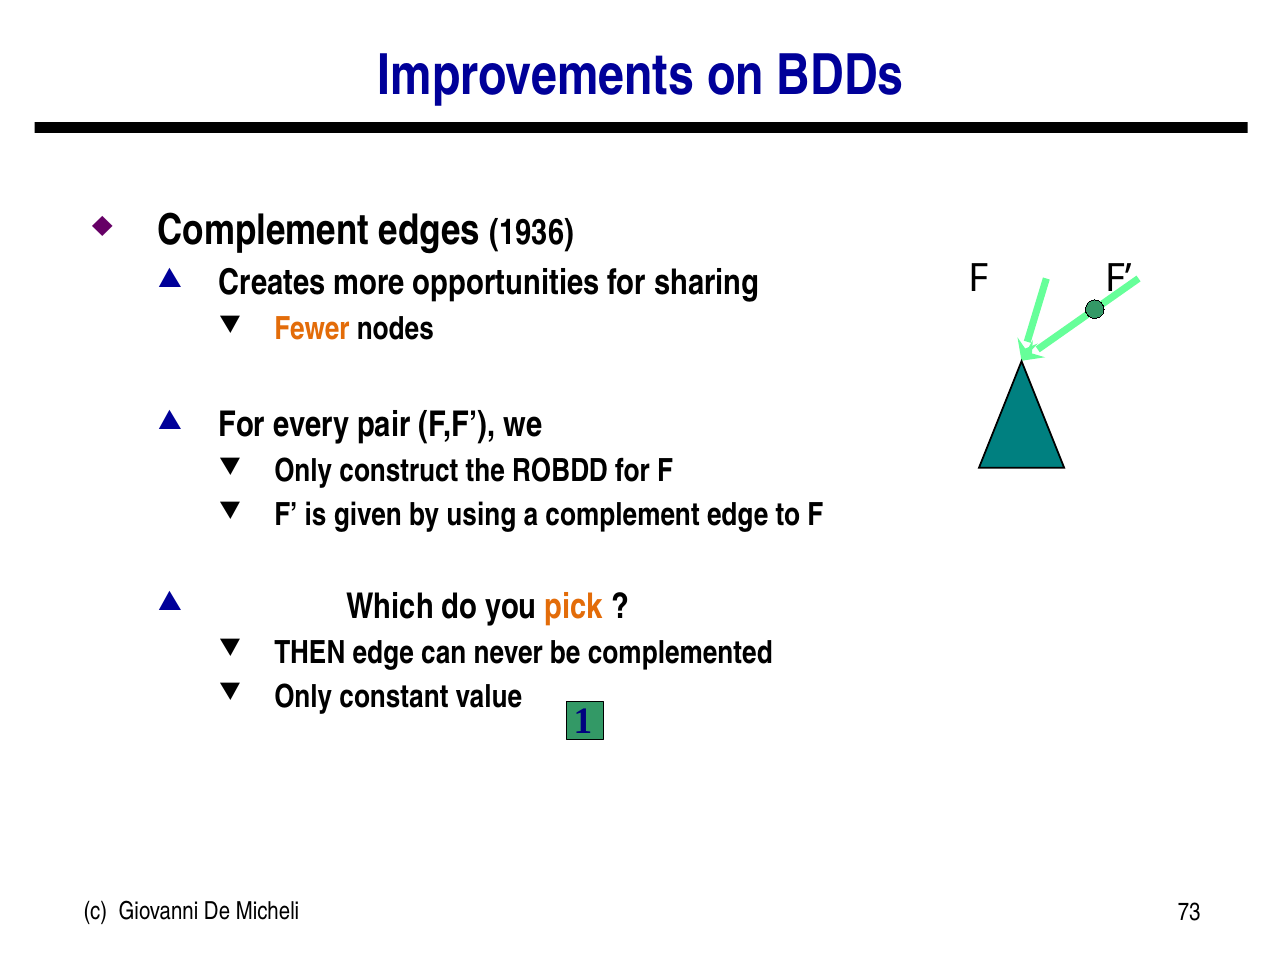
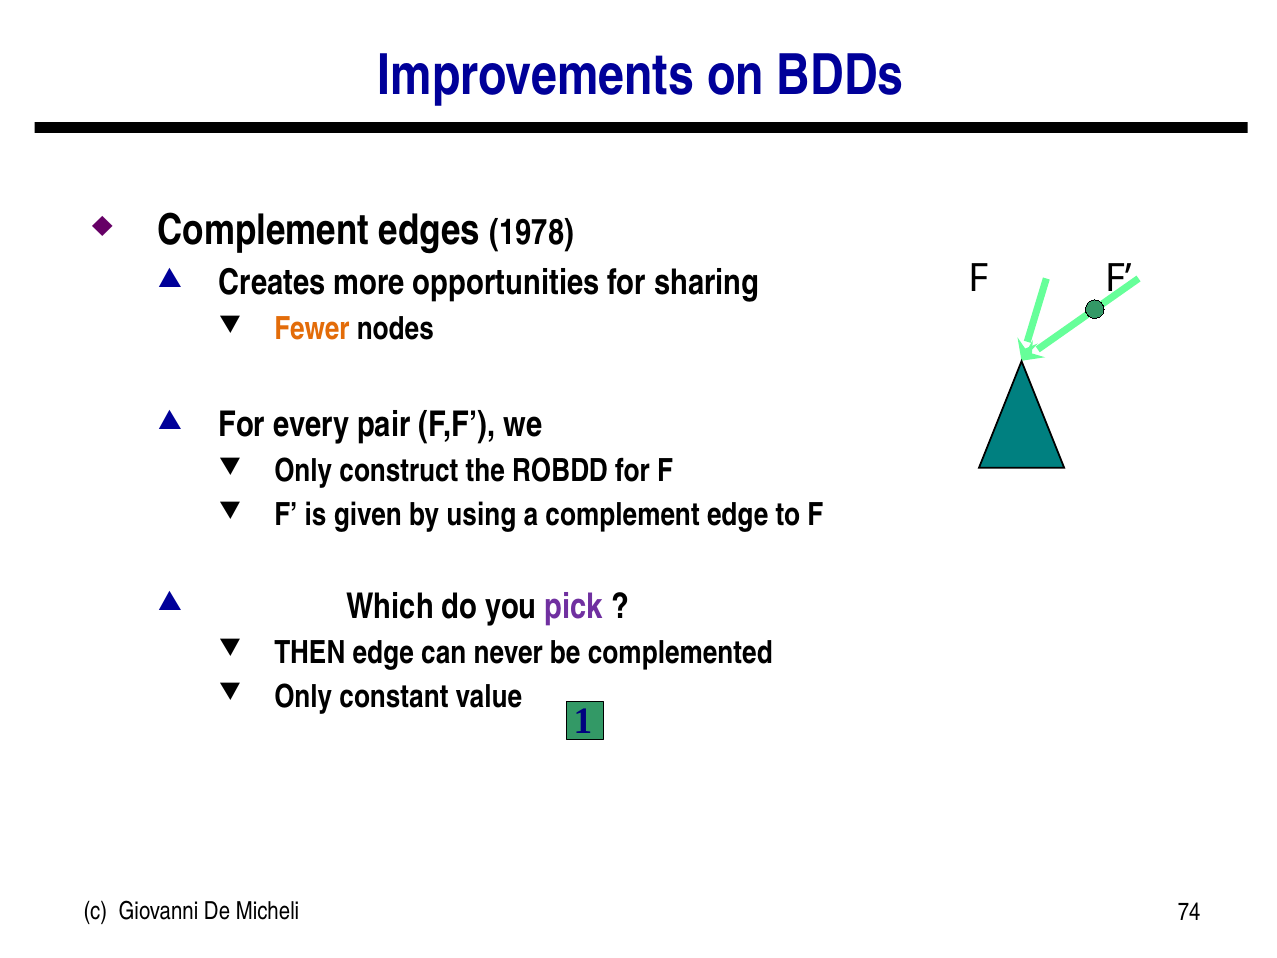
1936: 1936 -> 1978 (532, 233)
pick colour: orange -> purple (574, 606)
73: 73 -> 74 (1189, 912)
